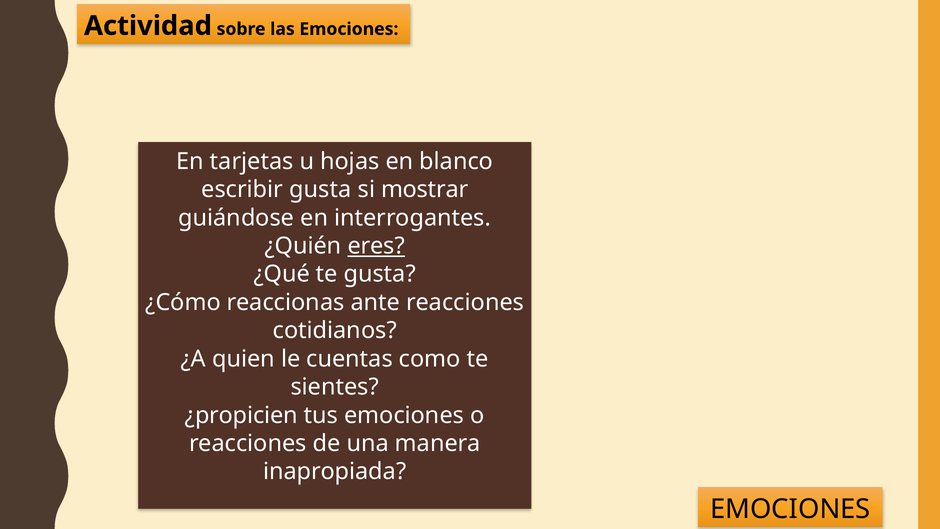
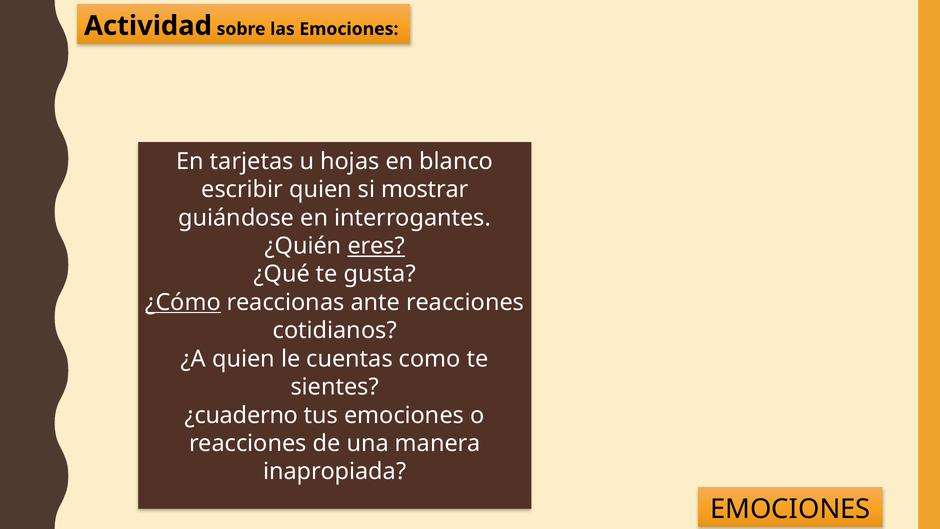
escribir gusta: gusta -> quien (321, 189)
¿Cómo underline: none -> present (183, 302)
¿propicien: ¿propicien -> ¿cuaderno (241, 415)
